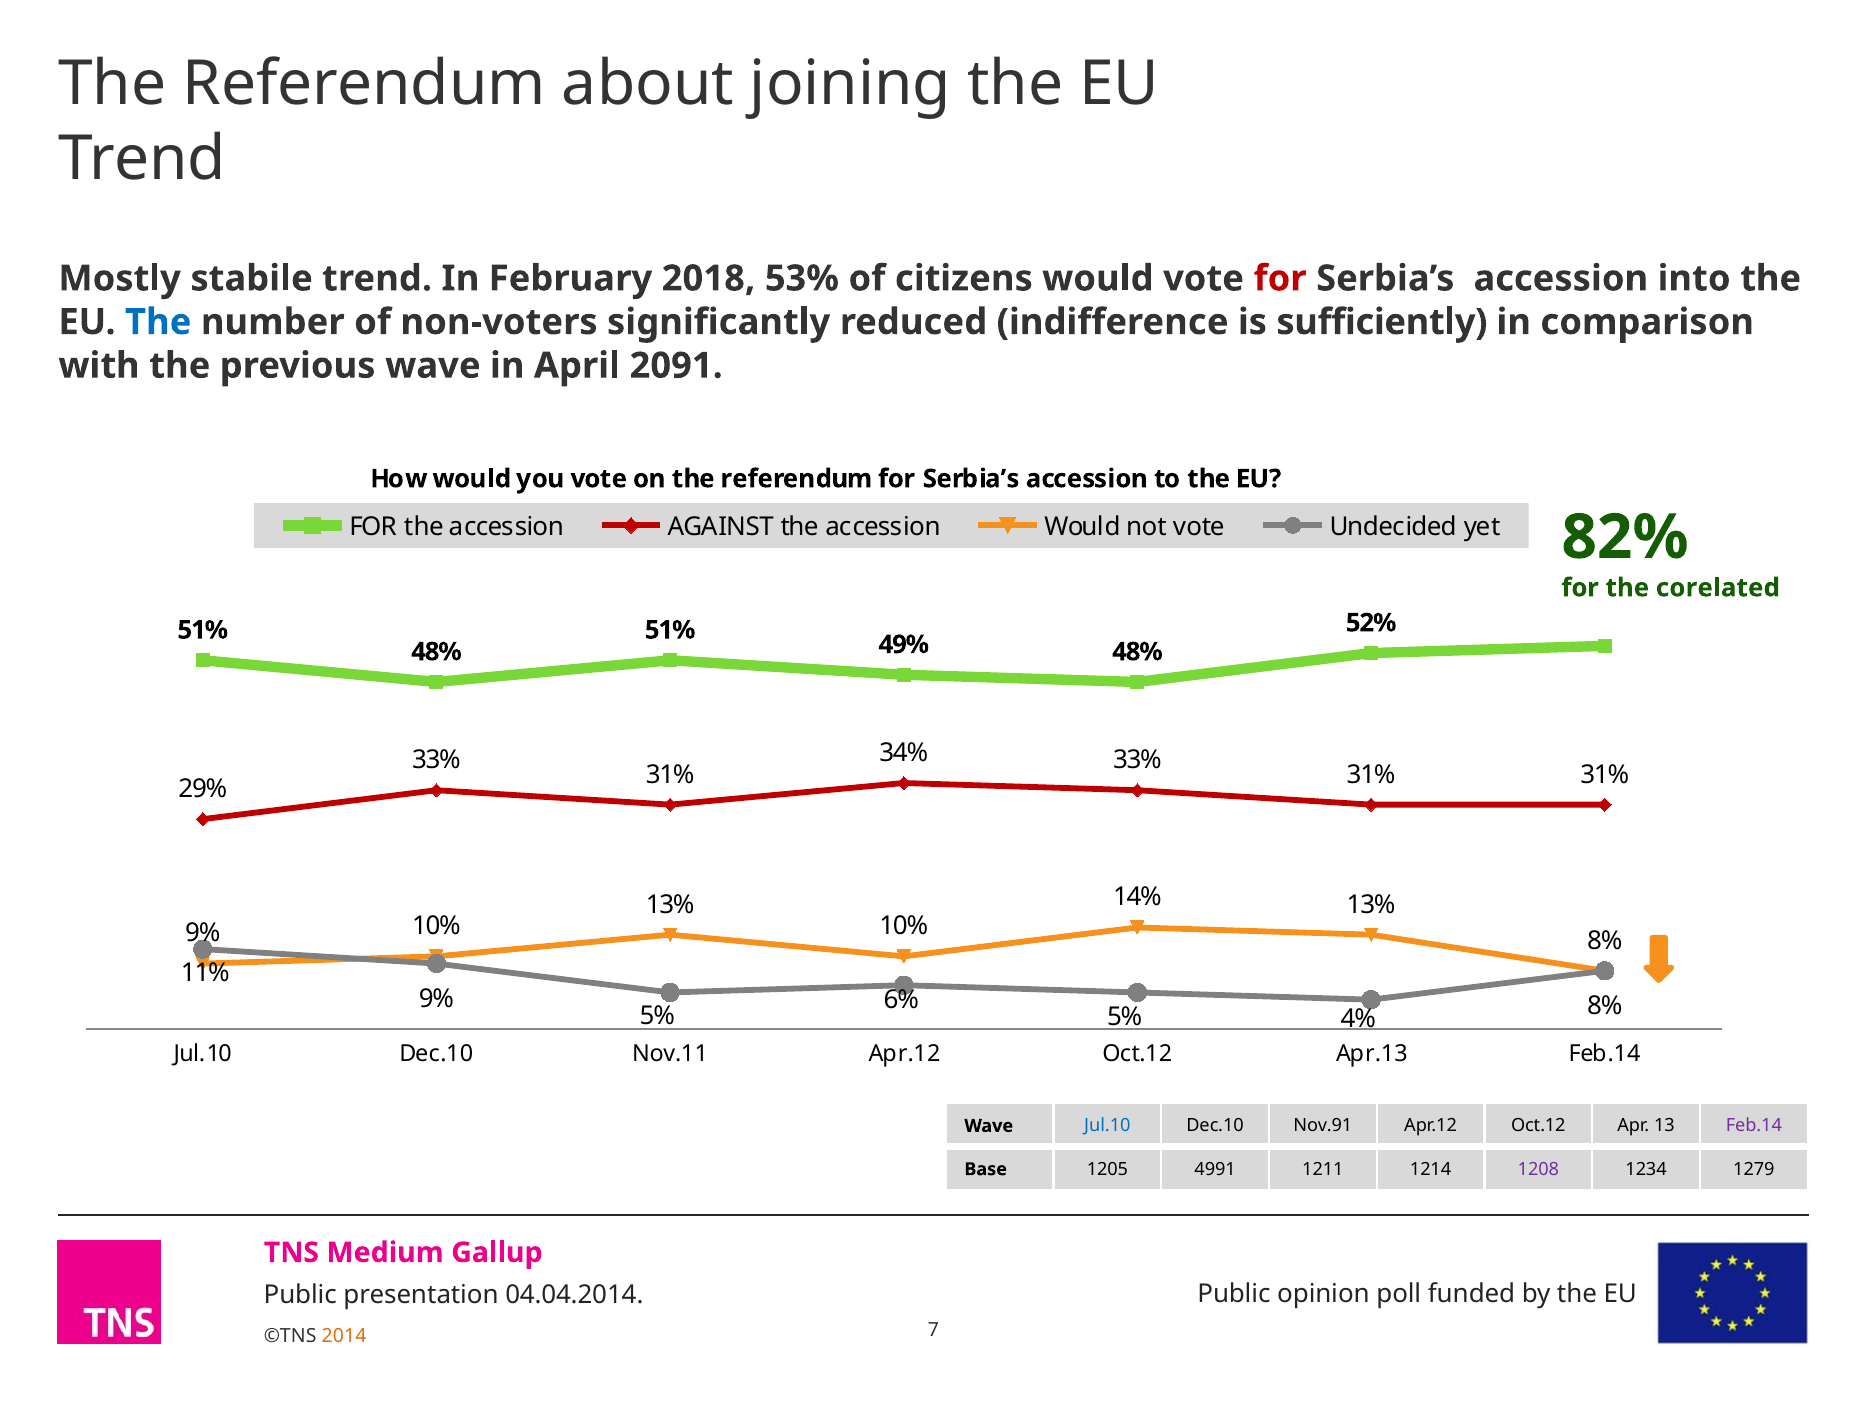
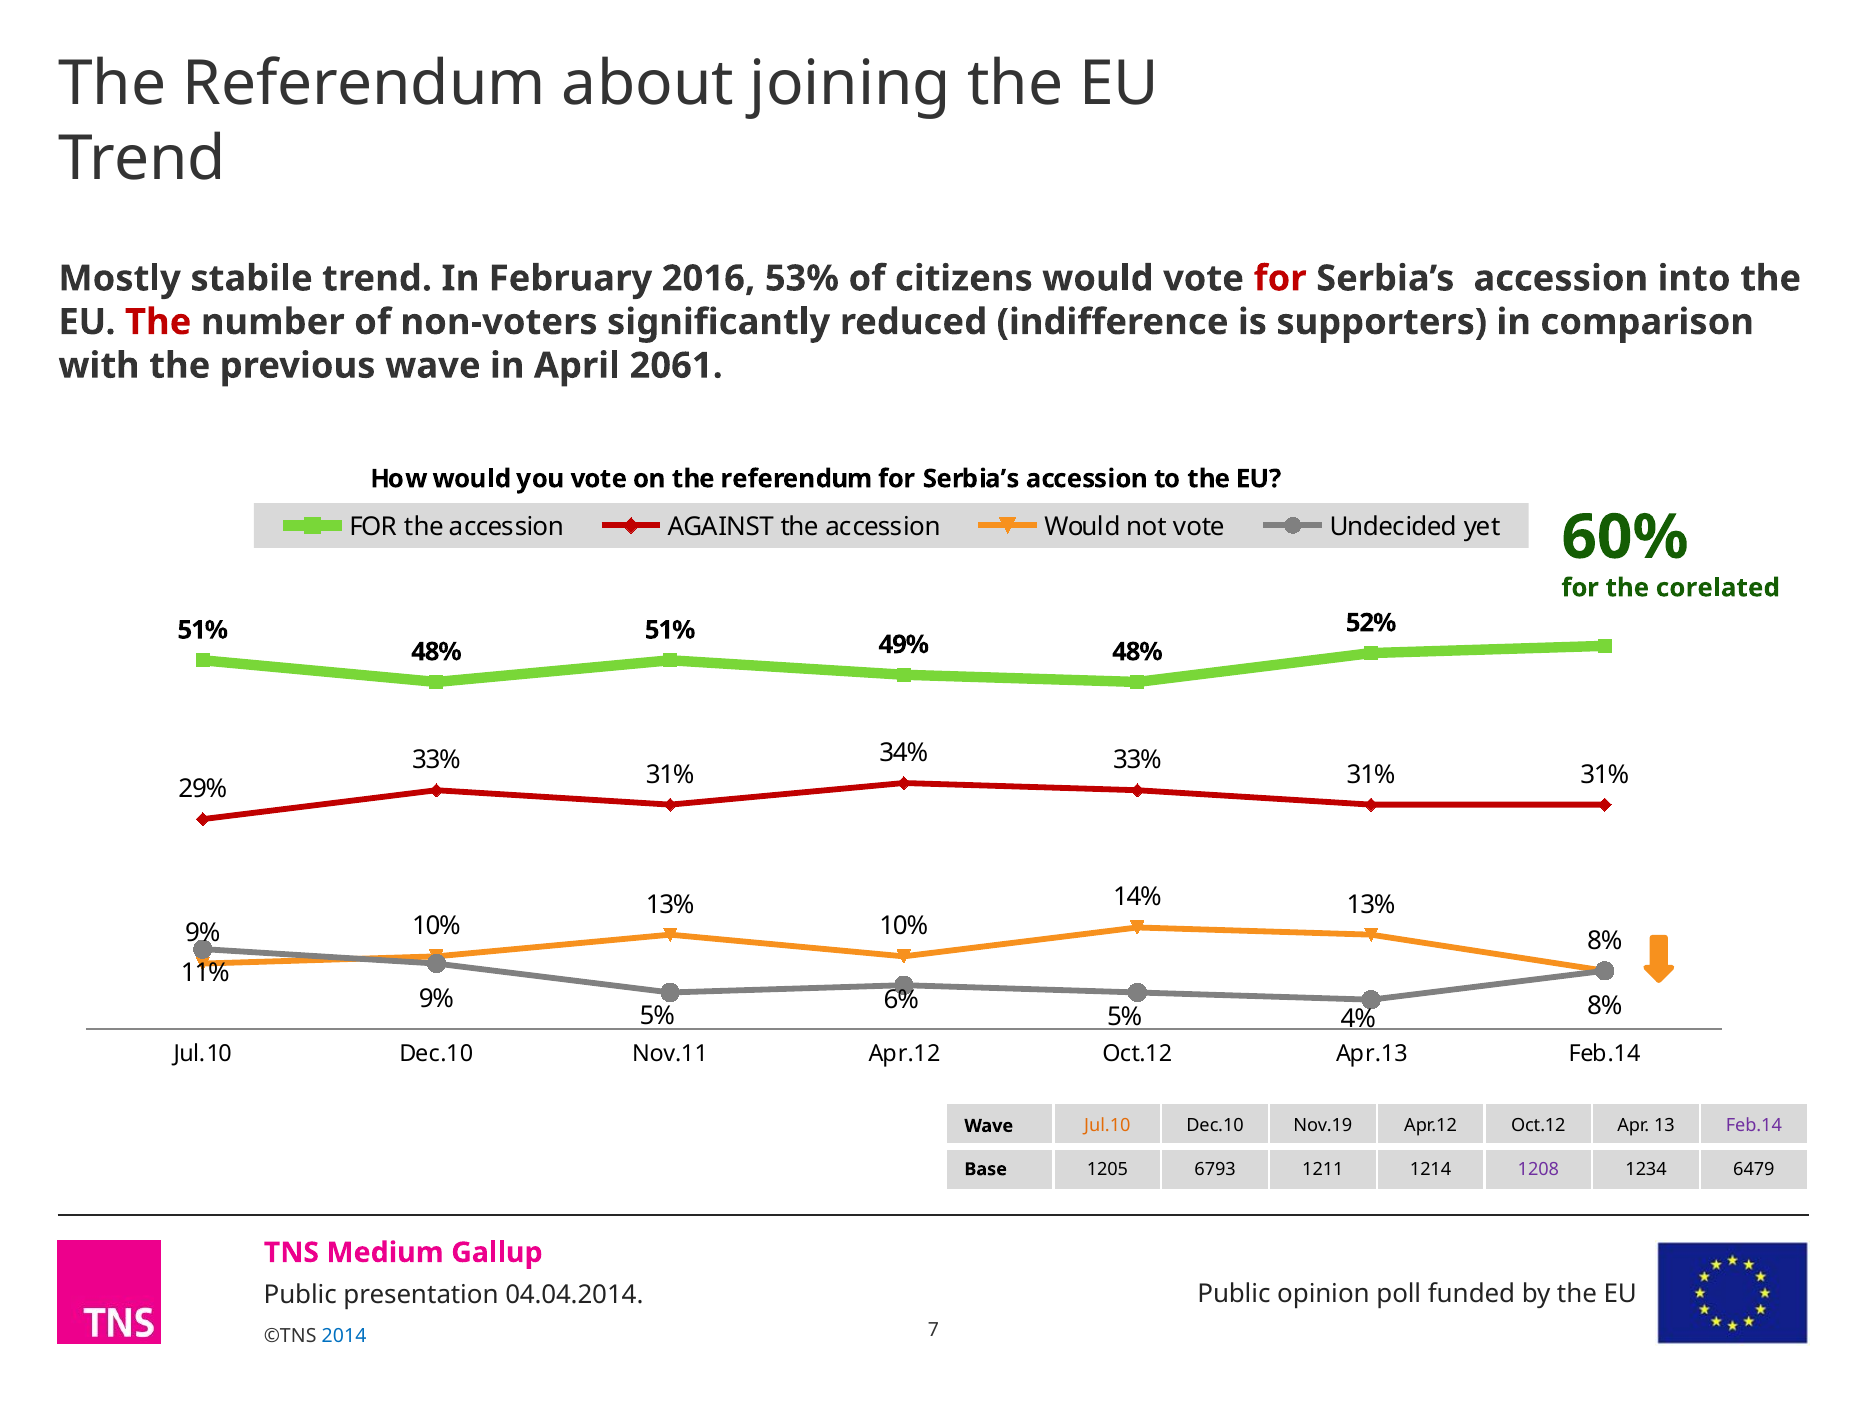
2018: 2018 -> 2016 (708, 279)
The colour: blue -> red (158, 322)
sufficiently: sufficiently -> supporters (1382, 322)
2091: 2091 -> 2061 (676, 366)
82%: 82% -> 60% (1625, 537)
Jul.10 colour: blue -> orange (1107, 1126)
Nov.91: Nov.91 -> Nov.19 (1323, 1126)
4991: 4991 -> 6793 (1215, 1169)
1279: 1279 -> 6479 (1754, 1169)
2014 colour: orange -> blue (344, 1336)
